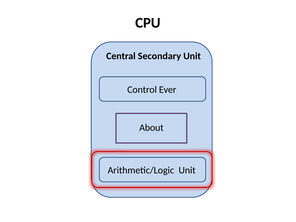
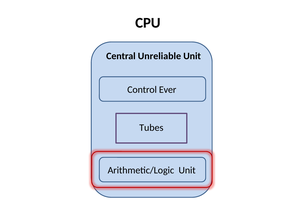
Secondary: Secondary -> Unreliable (159, 56)
About: About -> Tubes (151, 128)
